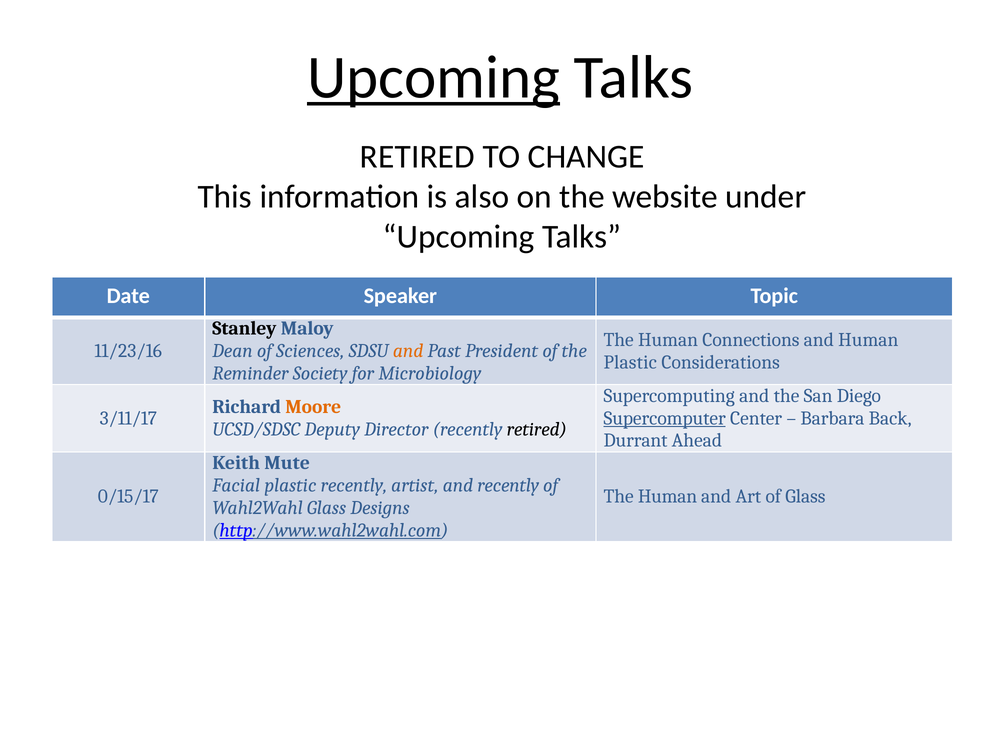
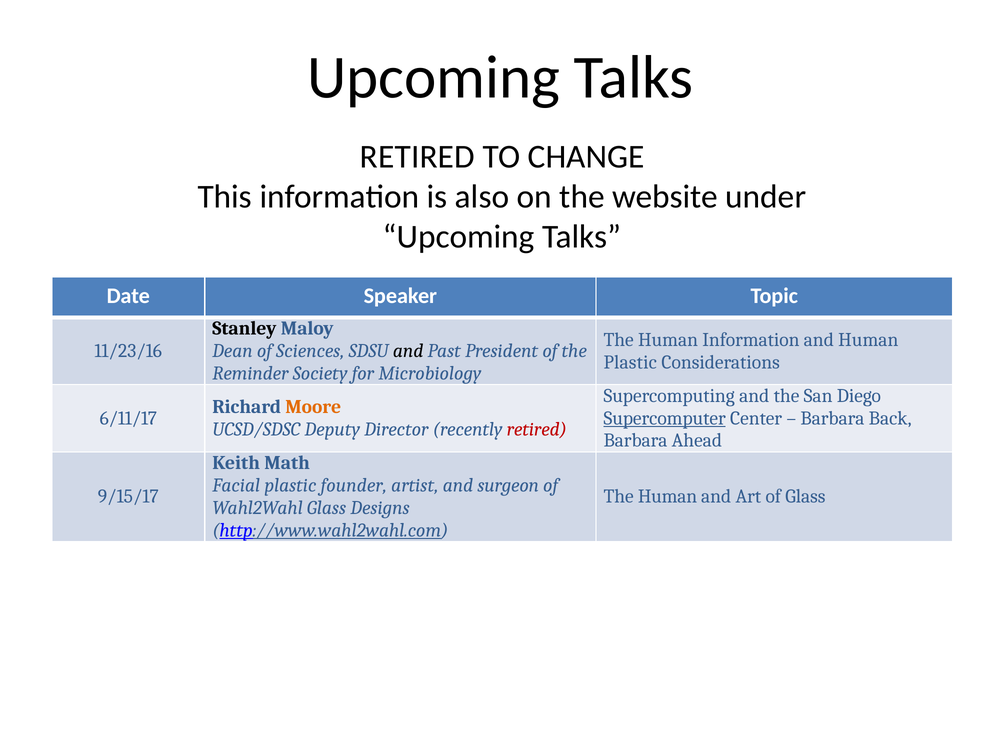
Upcoming underline: present -> none (434, 77)
Human Connections: Connections -> Information (751, 340)
and colour: orange -> black (408, 351)
3/11/17: 3/11/17 -> 6/11/17 (128, 418)
retired colour: black -> red (537, 429)
Durrant: Durrant -> Barbara (636, 440)
Mute: Mute -> Math (287, 463)
plastic recently: recently -> founder (354, 485)
and recently: recently -> surgeon (508, 485)
0/15/17: 0/15/17 -> 9/15/17 (128, 496)
